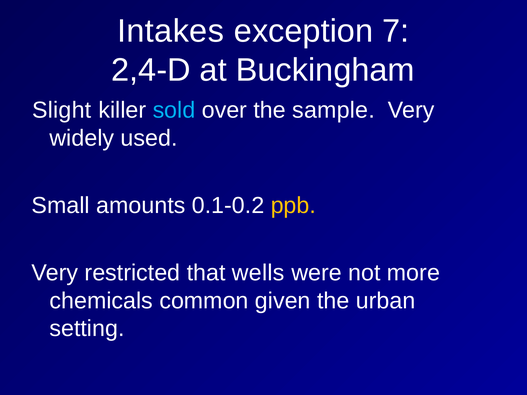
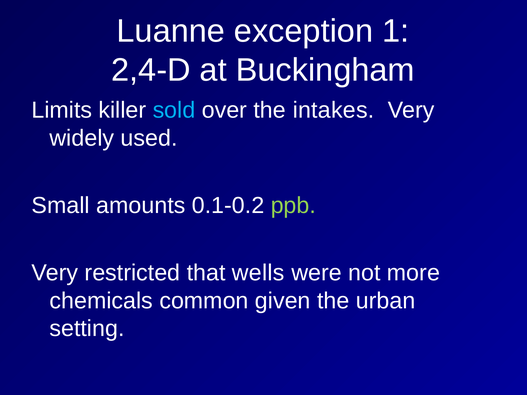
Intakes: Intakes -> Luanne (171, 31)
7: 7 -> 1 (396, 31)
Slight: Slight -> Limits (62, 110)
sample: sample -> intakes (334, 110)
ppb colour: yellow -> light green (293, 206)
